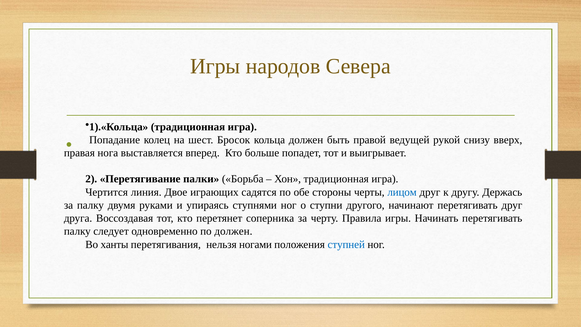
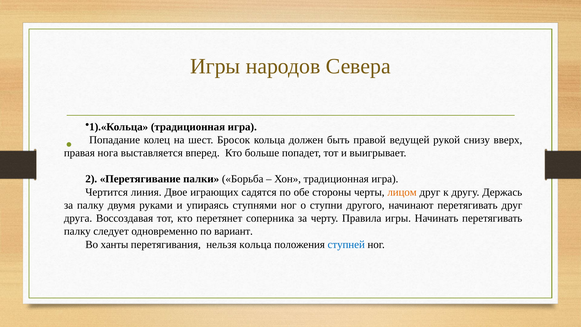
лицом colour: blue -> orange (402, 192)
по должен: должен -> вариант (234, 231)
нельзя ногами: ногами -> кольца (255, 244)
